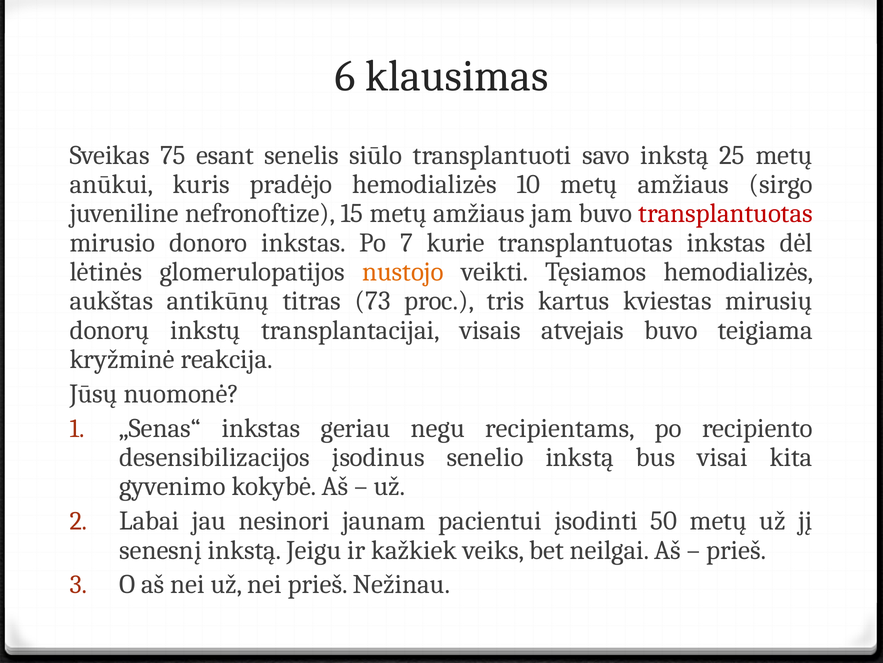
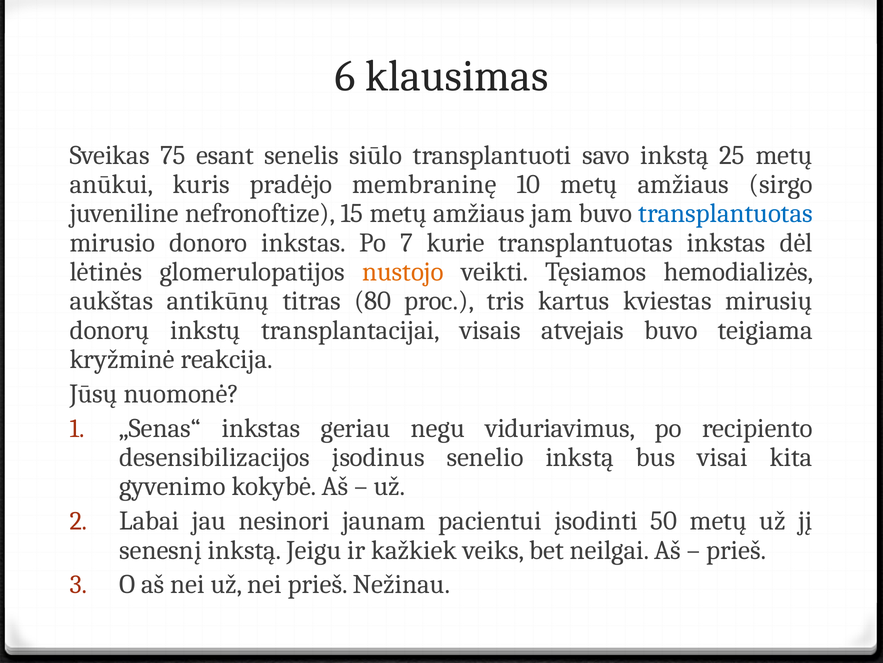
pradėjo hemodializės: hemodializės -> membraninę (424, 184)
transplantuotas colour: red -> blue (726, 213)
73: 73 -> 80 (373, 301)
recipientams: recipientams -> viduriavimus (560, 428)
